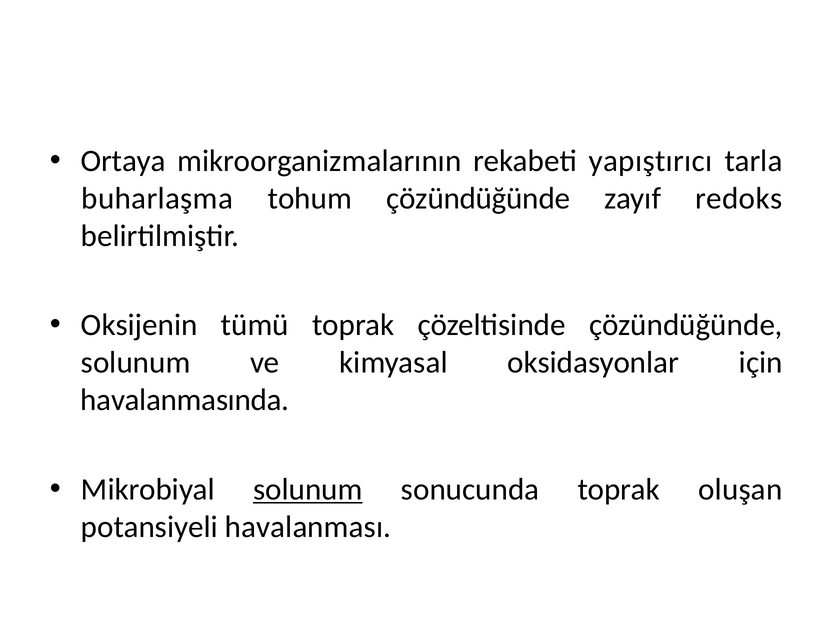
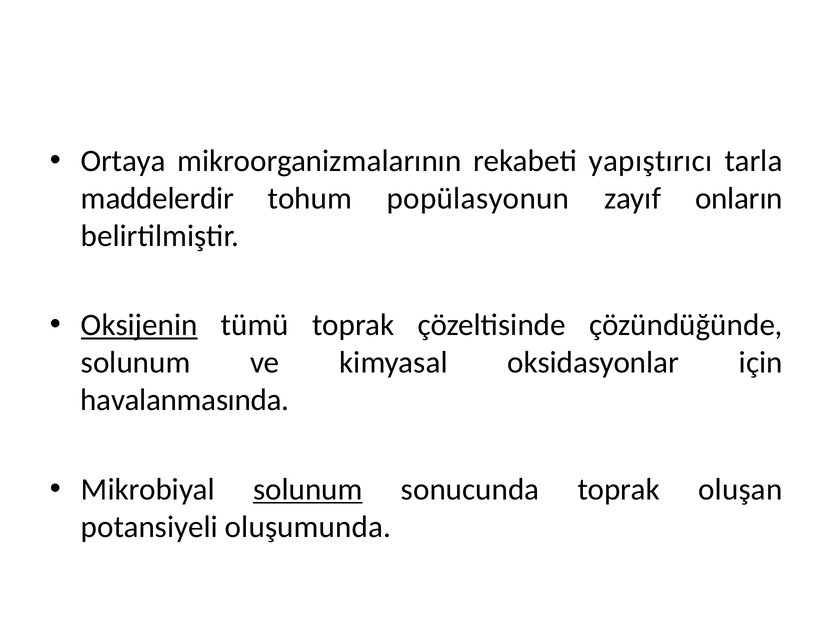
buharlaşma: buharlaşma -> maddelerdir (157, 199)
tohum çözündüğünde: çözündüğünde -> popülasyonun (478, 199)
redoks: redoks -> onların (739, 199)
Oksijenin underline: none -> present (139, 325)
havalanması: havalanması -> oluşumunda (308, 527)
